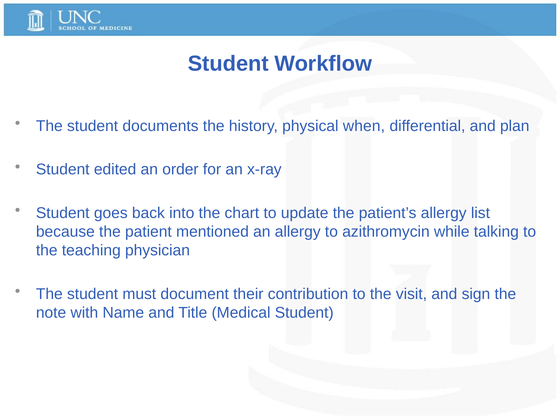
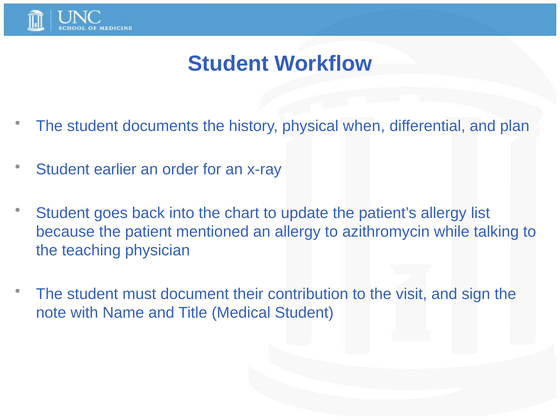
edited: edited -> earlier (115, 169)
